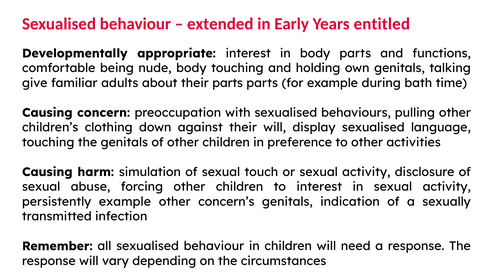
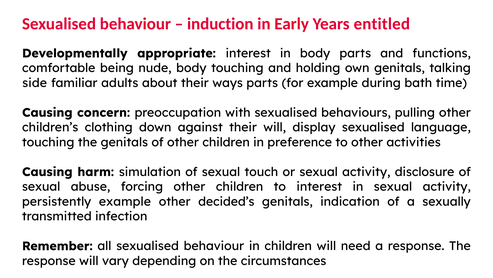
extended: extended -> induction (220, 24)
give: give -> side (35, 83)
their parts: parts -> ways (228, 83)
concern’s: concern’s -> decided’s (226, 201)
